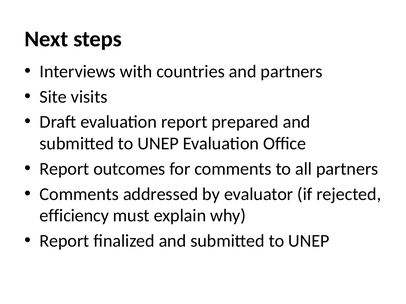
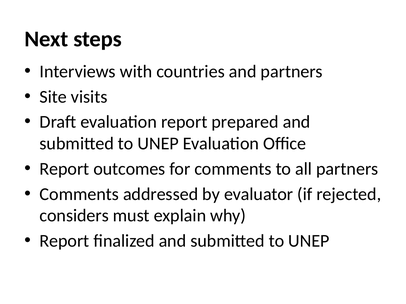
efficiency: efficiency -> considers (74, 216)
